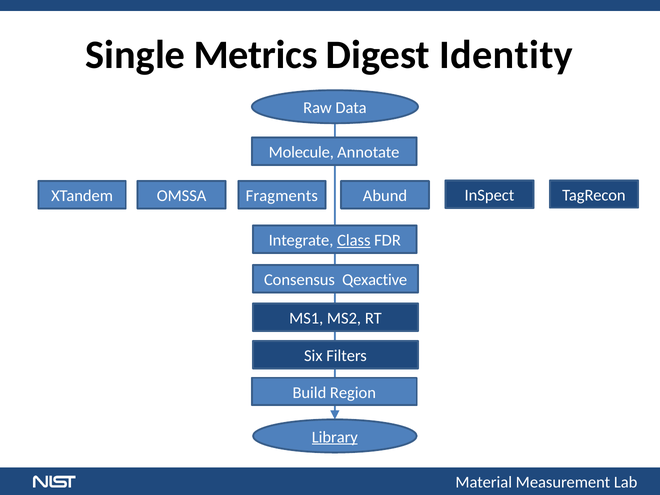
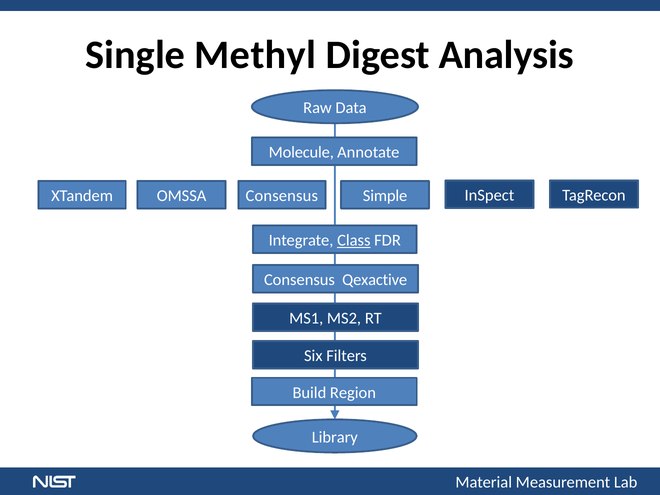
Metrics: Metrics -> Methyl (255, 55)
Identity: Identity -> Analysis (506, 55)
XTandem Fragments: Fragments -> Consensus (282, 196)
Abund: Abund -> Simple (385, 196)
Library underline: present -> none (335, 437)
